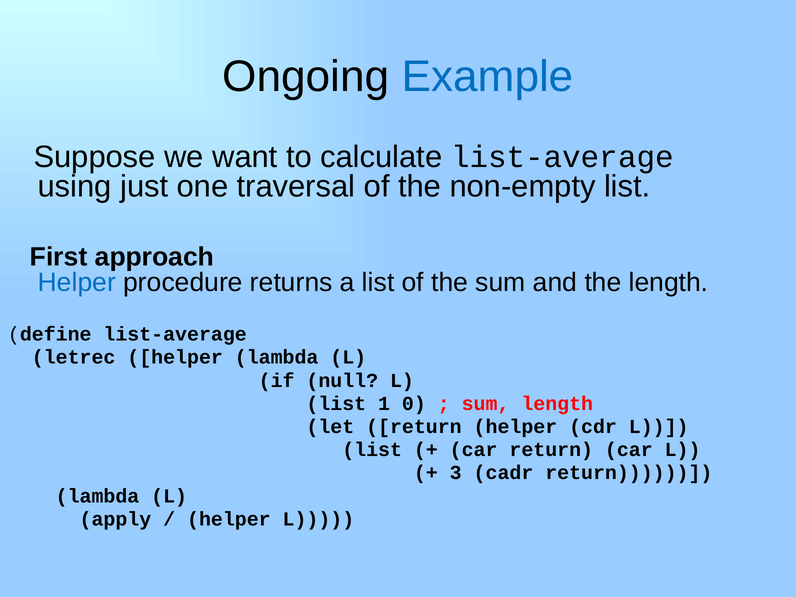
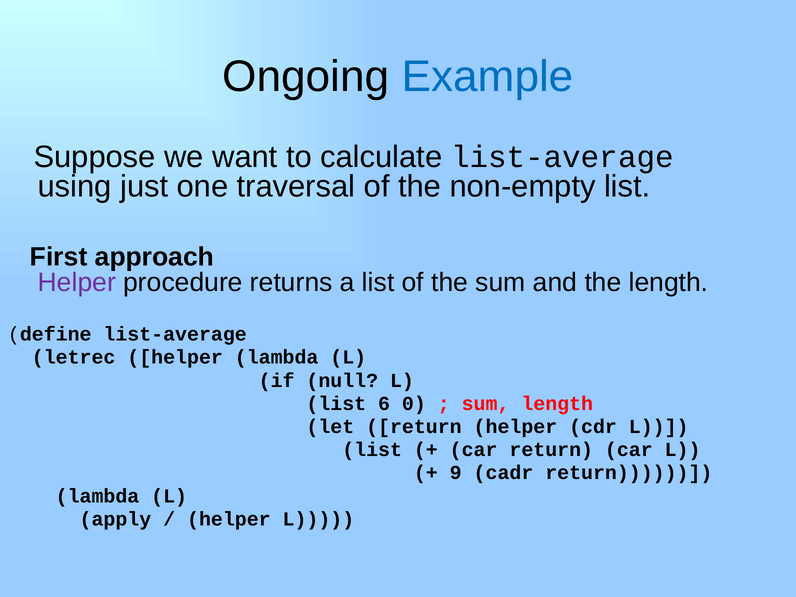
Helper colour: blue -> purple (77, 282)
1: 1 -> 6 (384, 404)
3: 3 -> 9 (456, 473)
